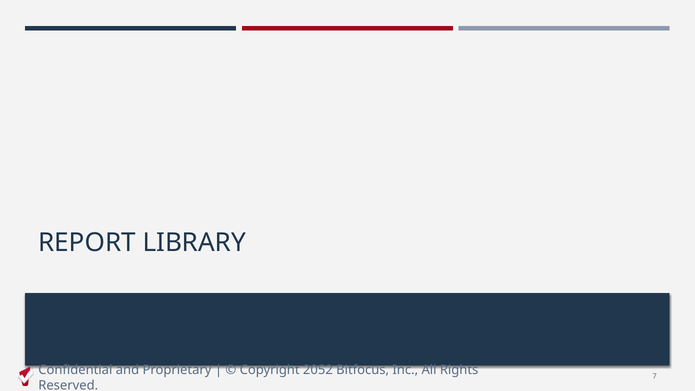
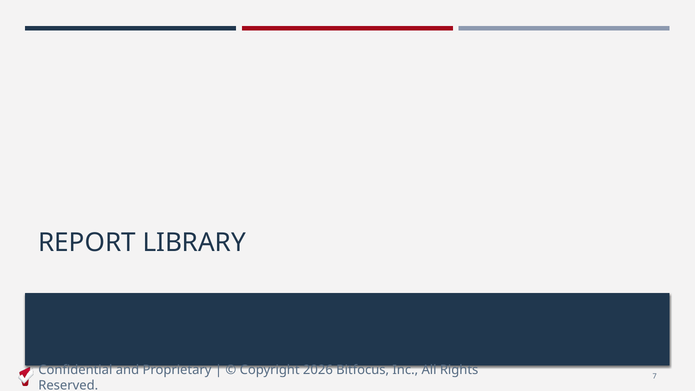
2052: 2052 -> 2026 (318, 370)
